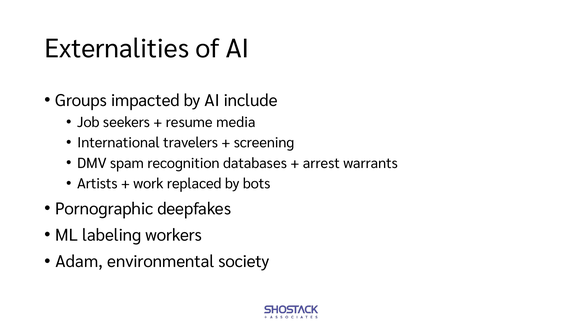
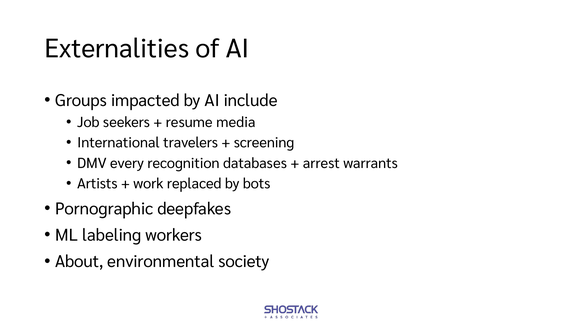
spam: spam -> every (127, 163)
Adam: Adam -> About (79, 262)
